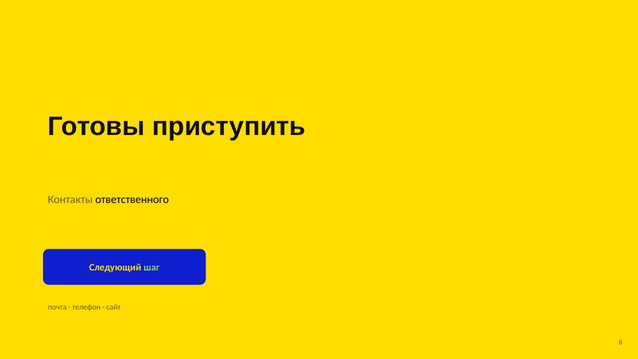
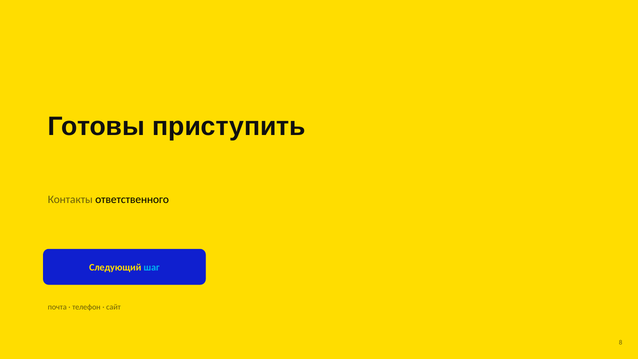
шаг colour: light green -> light blue (152, 268)
